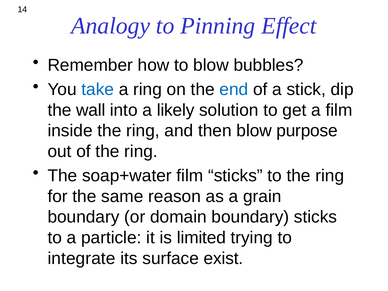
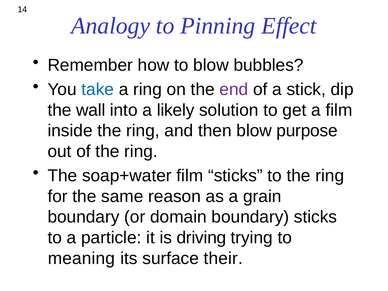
end colour: blue -> purple (234, 89)
limited: limited -> driving (201, 238)
integrate: integrate -> meaning (81, 258)
exist: exist -> their (223, 258)
